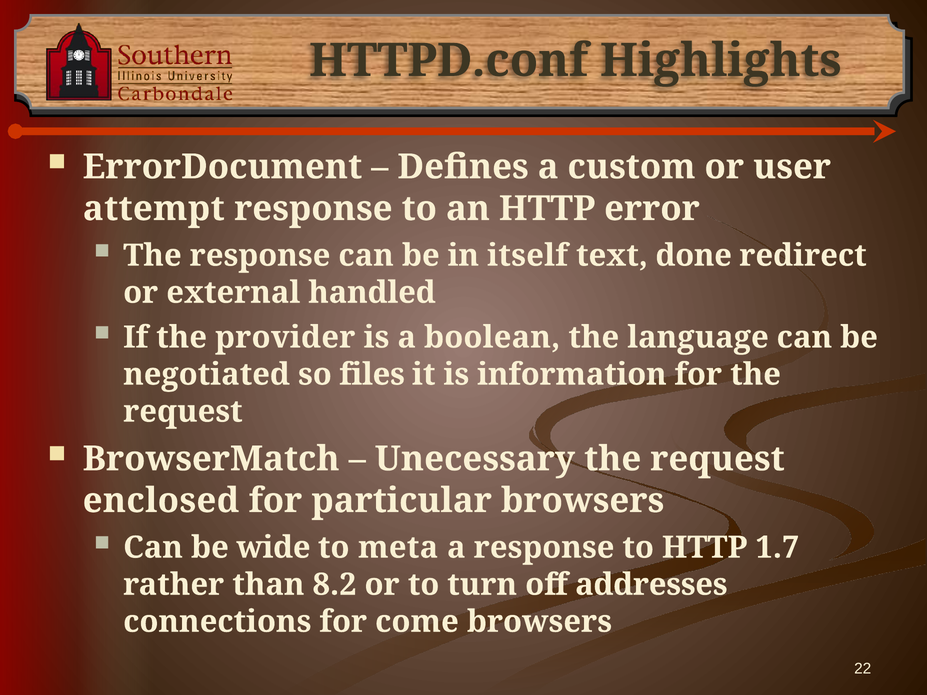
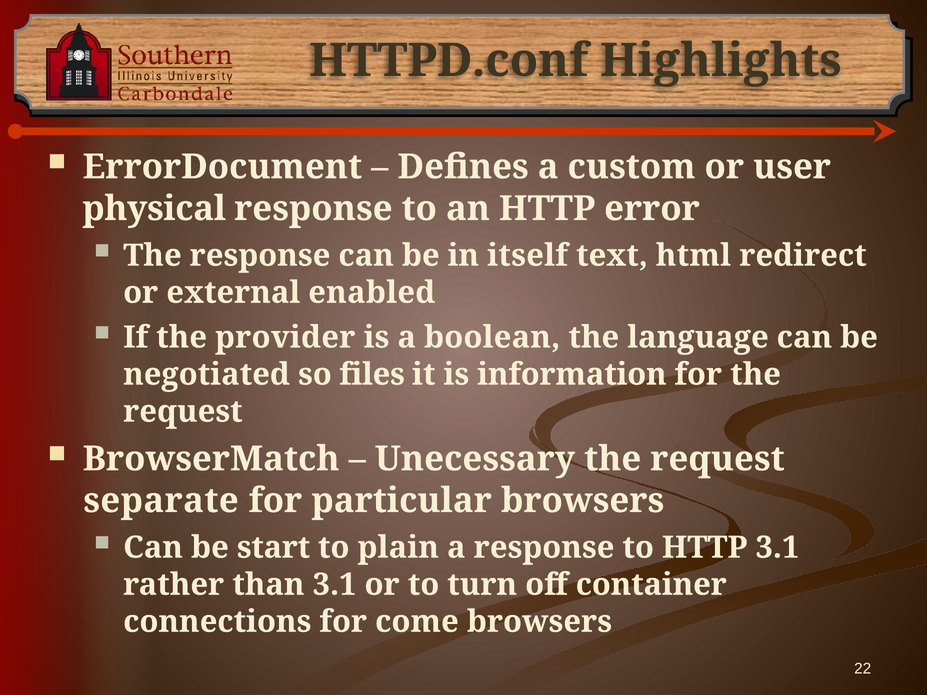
attempt: attempt -> physical (154, 209)
done: done -> html (693, 256)
handled: handled -> enabled (372, 293)
enclosed: enclosed -> separate (161, 501)
wide: wide -> start (273, 548)
meta: meta -> plain (398, 548)
HTTP 1.7: 1.7 -> 3.1 (777, 548)
than 8.2: 8.2 -> 3.1 (335, 585)
addresses: addresses -> container (651, 585)
